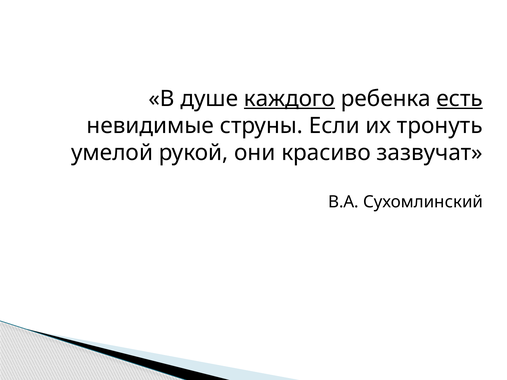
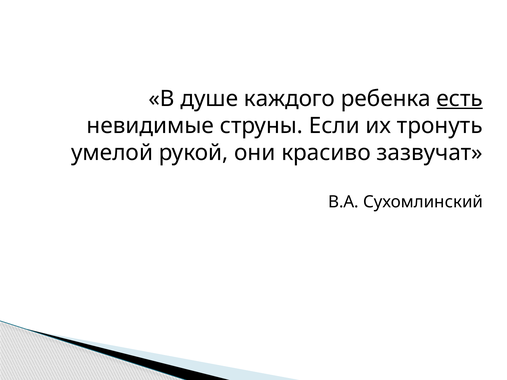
каждого underline: present -> none (290, 99)
